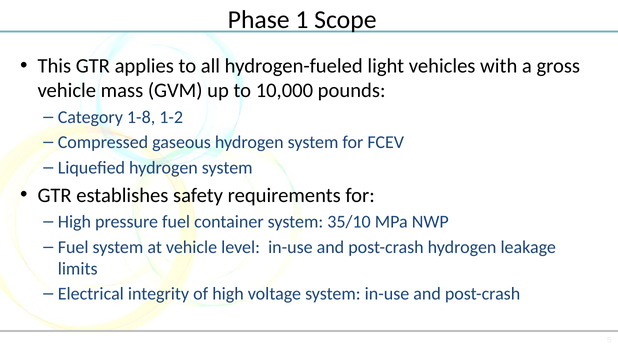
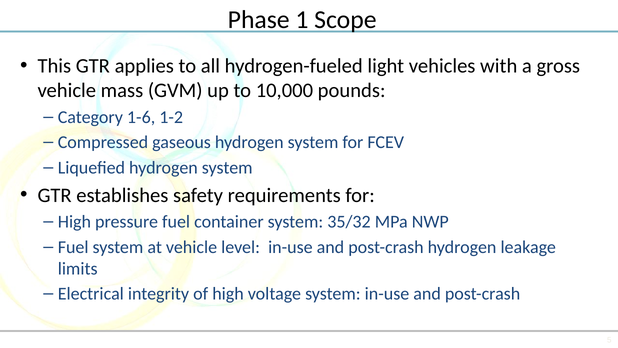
1-8: 1-8 -> 1-6 (141, 117)
35/10: 35/10 -> 35/32 (349, 222)
